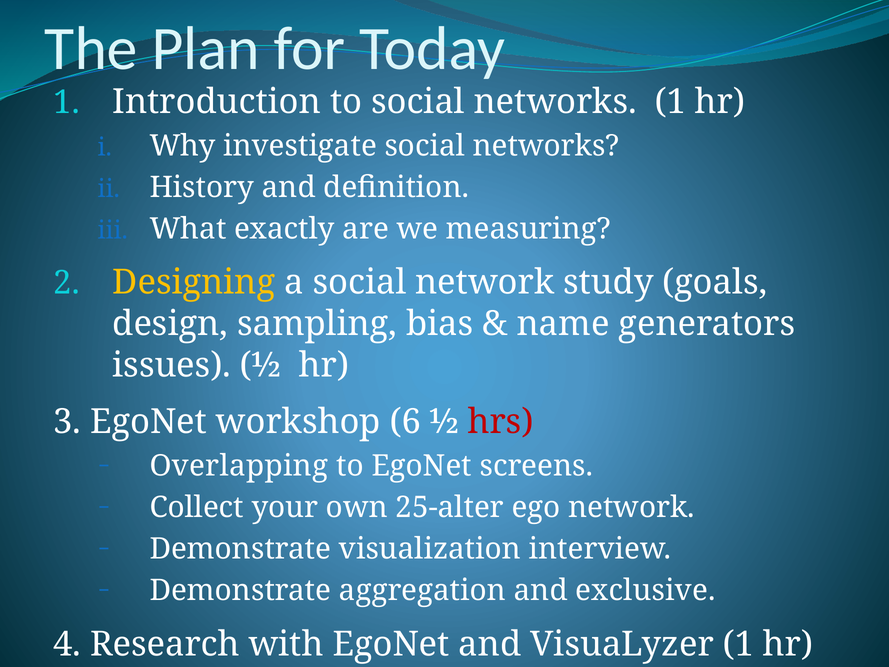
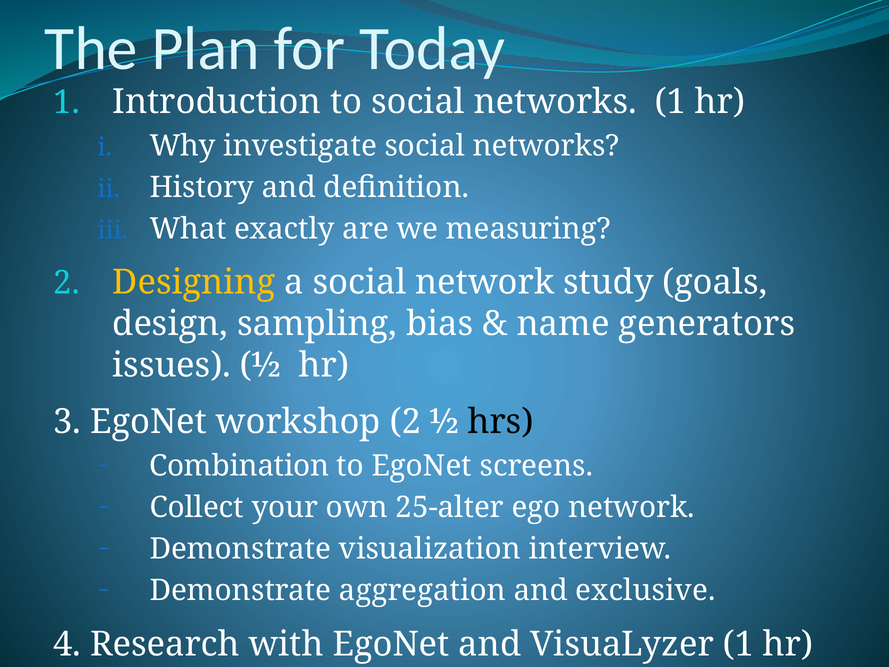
workshop 6: 6 -> 2 (405, 422)
hrs colour: red -> black (501, 422)
Overlapping: Overlapping -> Combination (239, 466)
